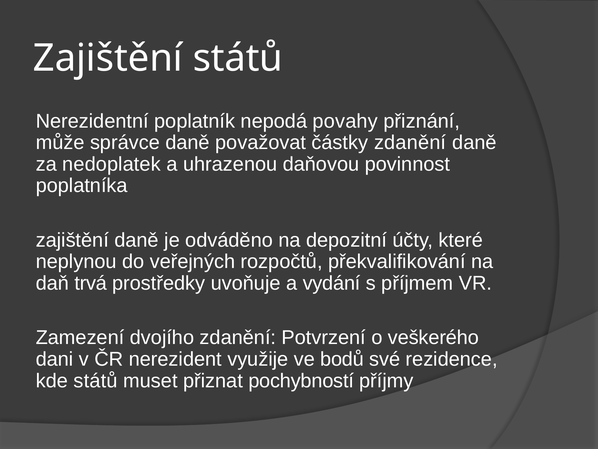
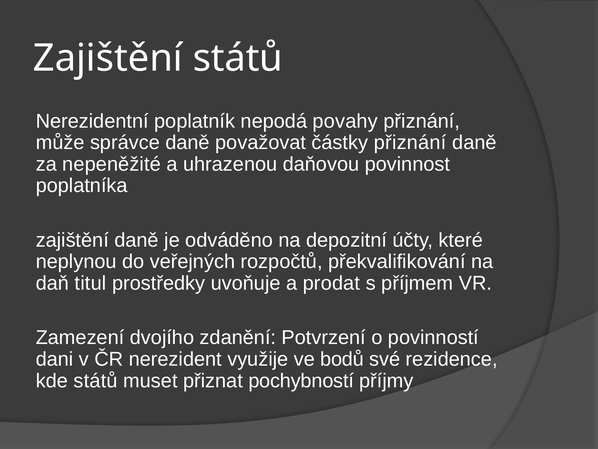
částky zdanění: zdanění -> přiznání (410, 142)
nedoplatek: nedoplatek -> nepeněžité (112, 164)
trvá: trvá -> titul (91, 283)
vydání: vydání -> prodat (331, 283)
veškerého: veškerého -> povinností (433, 337)
